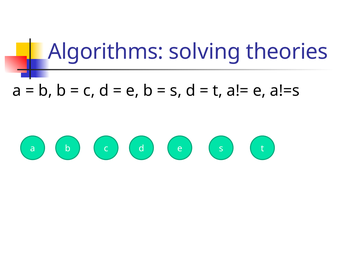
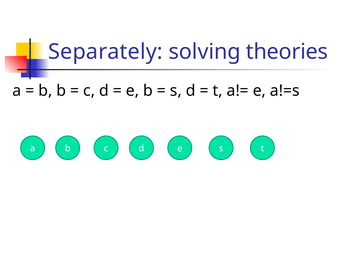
Algorithms: Algorithms -> Separately (105, 52)
